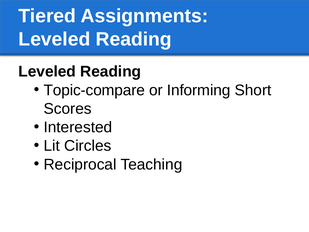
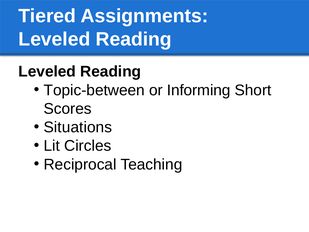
Topic-compare: Topic-compare -> Topic-between (94, 90)
Interested: Interested -> Situations (78, 127)
